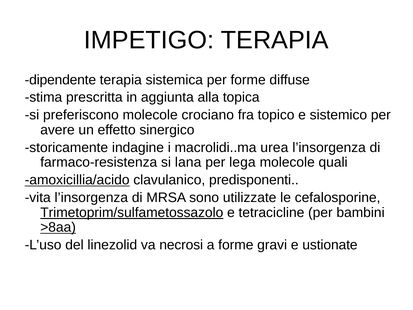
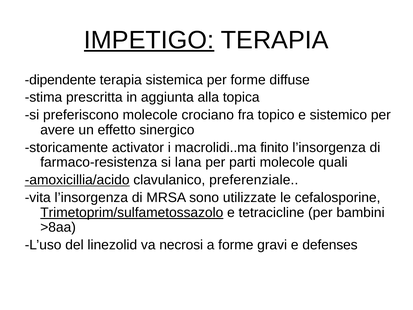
IMPETIGO underline: none -> present (149, 40)
indagine: indagine -> activator (138, 147)
urea: urea -> finito (275, 147)
lega: lega -> parti (242, 162)
predisponenti: predisponenti -> preferenziale (254, 180)
>8aa underline: present -> none (58, 227)
ustionate: ustionate -> defenses (330, 245)
